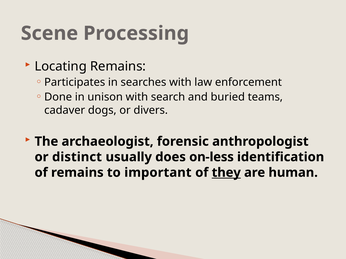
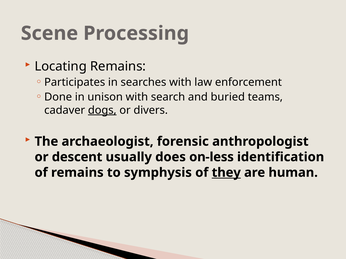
dogs underline: none -> present (102, 110)
distinct: distinct -> descent (77, 157)
important: important -> symphysis (158, 173)
